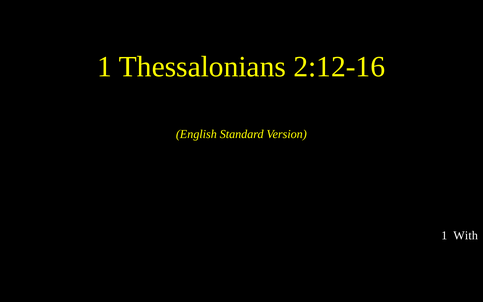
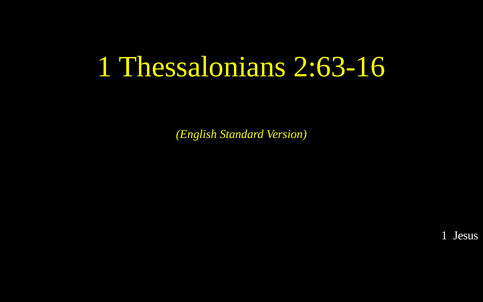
2:12-16: 2:12-16 -> 2:63-16 (339, 67)
With: With -> Jesus (466, 236)
